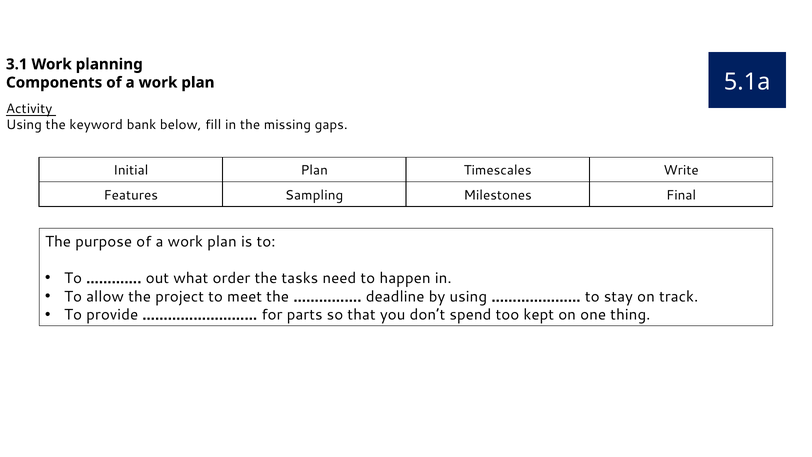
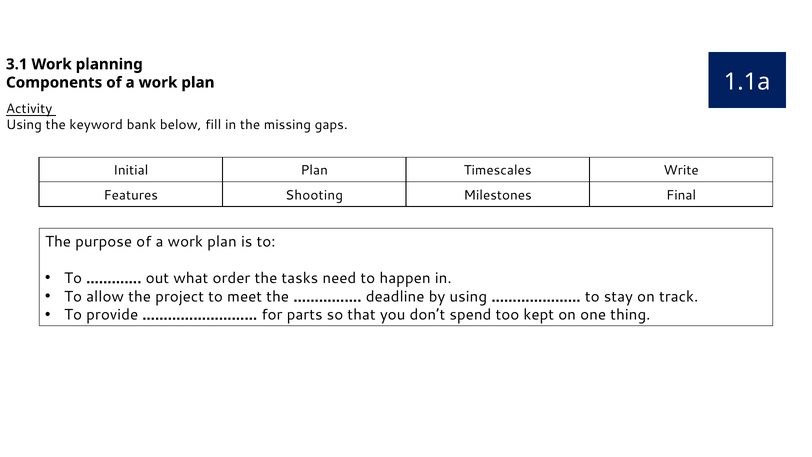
5.1a: 5.1a -> 1.1a (747, 82)
Sampling: Sampling -> Shooting (314, 195)
